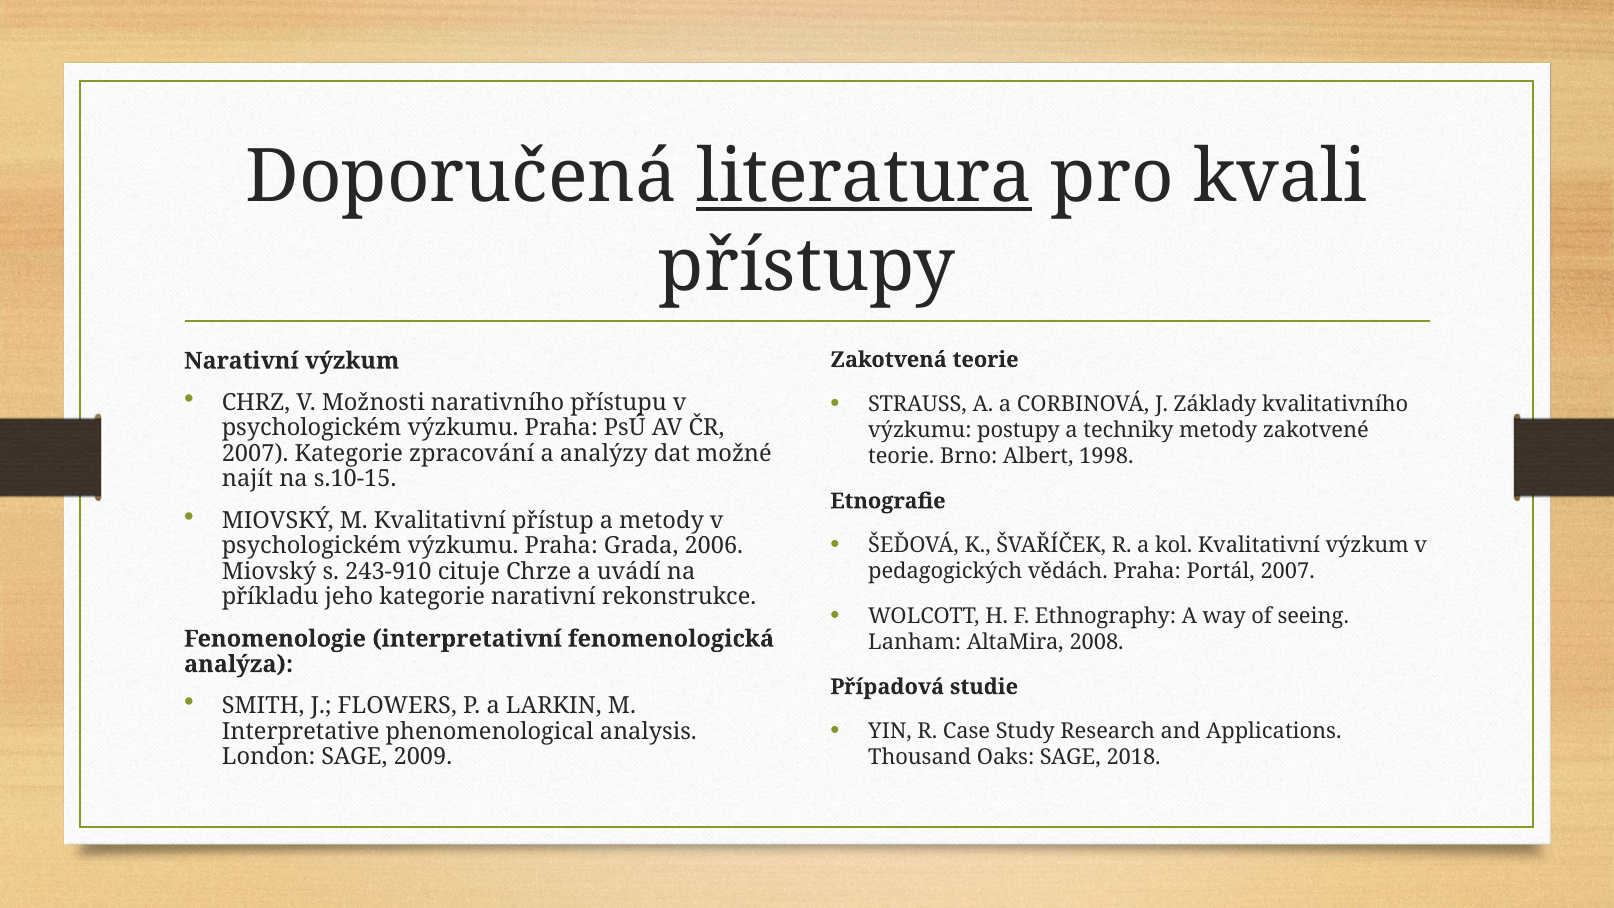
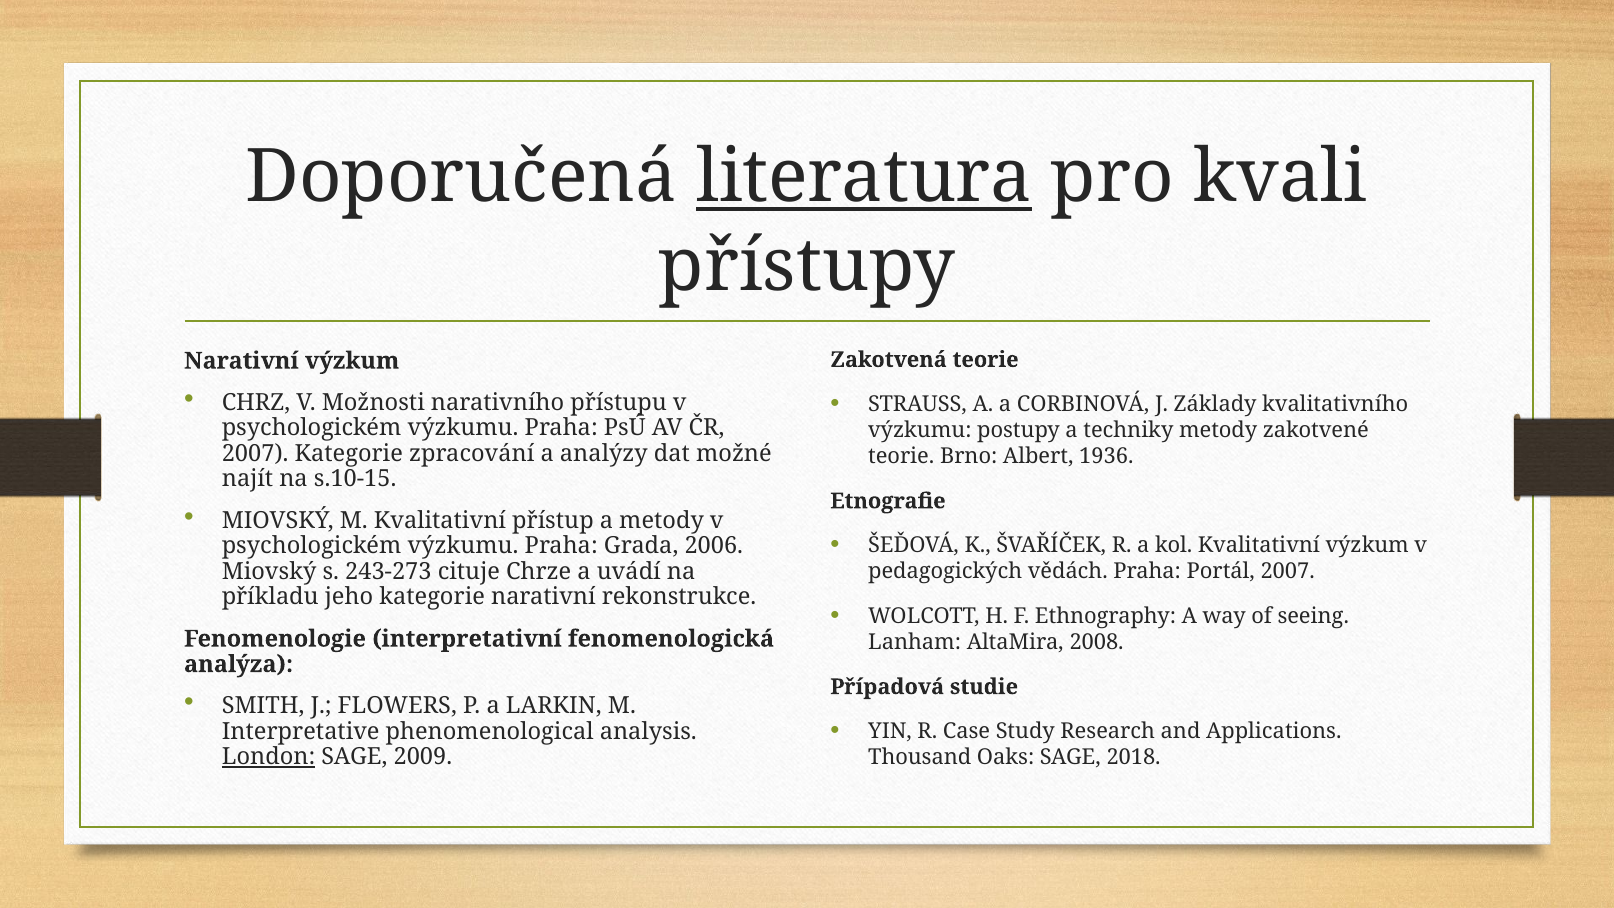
1998: 1998 -> 1936 (1106, 457)
243-910: 243-910 -> 243-273 (388, 572)
London underline: none -> present (269, 757)
